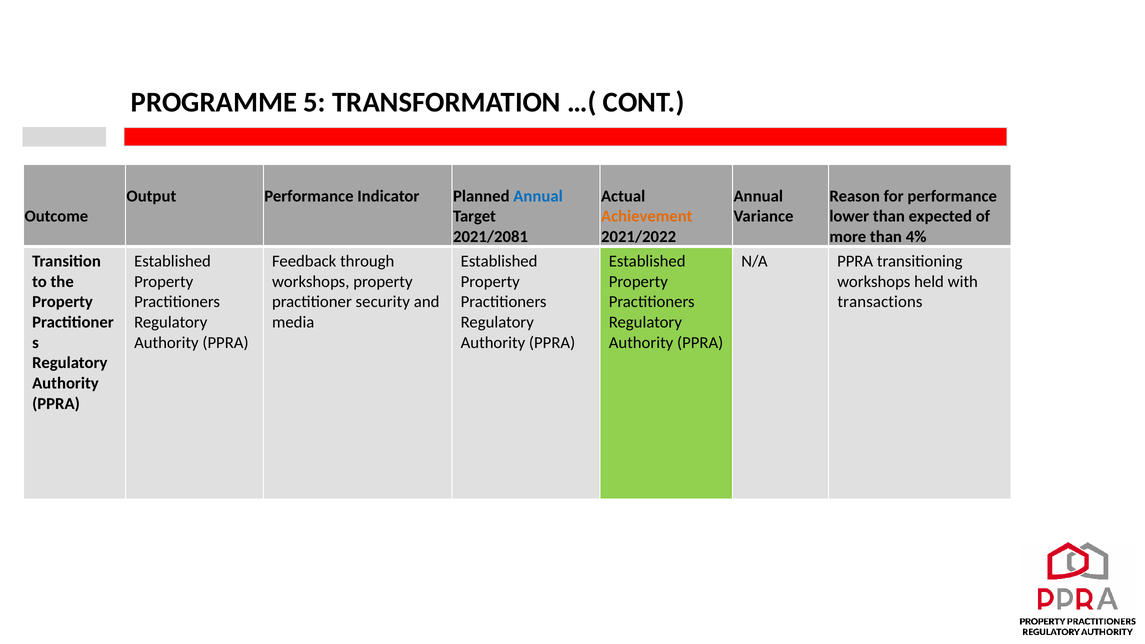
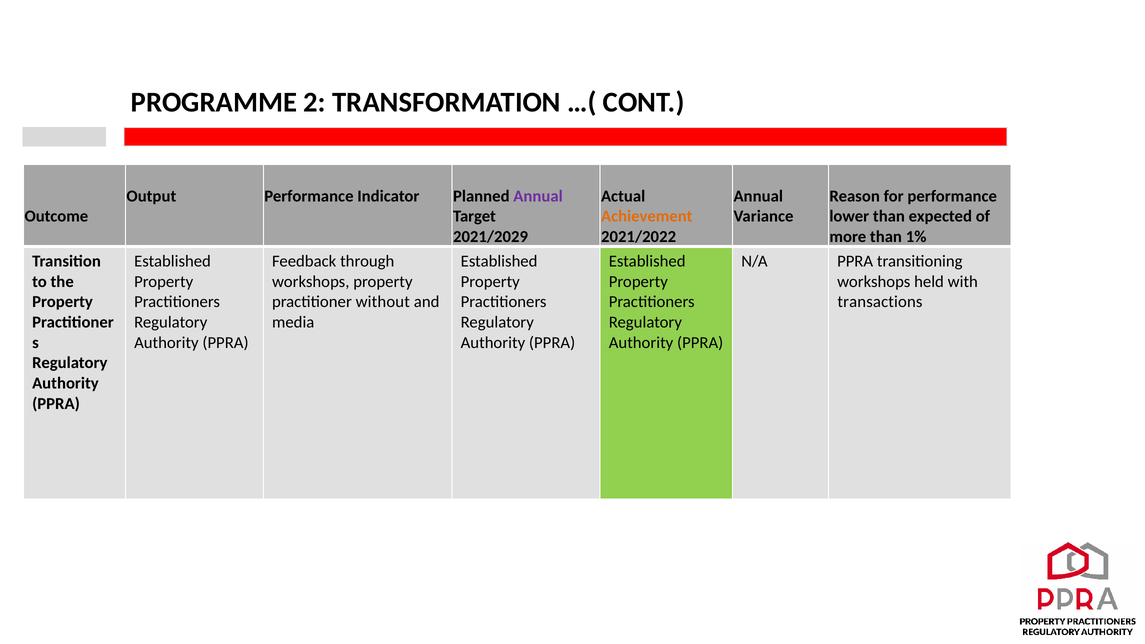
5: 5 -> 2 (315, 102)
Annual colour: blue -> purple (538, 196)
2021/2081: 2021/2081 -> 2021/2029 (491, 237)
4%: 4% -> 1% (916, 237)
security: security -> without (383, 302)
